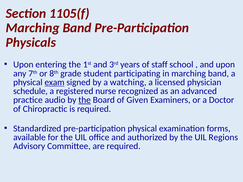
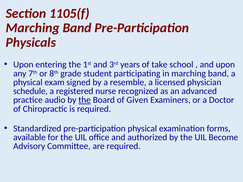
staff: staff -> take (159, 65)
exam underline: present -> none (55, 82)
watching: watching -> resemble (128, 82)
Regions: Regions -> Become (223, 137)
